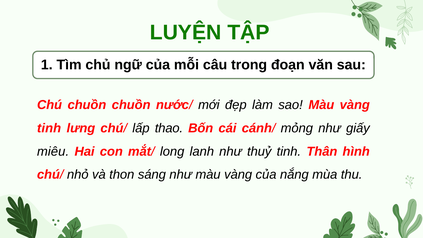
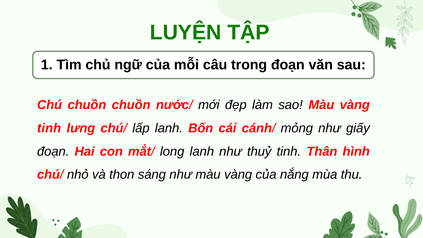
lấp thao: thao -> lanh (169, 128)
miêu: miêu -> đoạn (53, 151)
